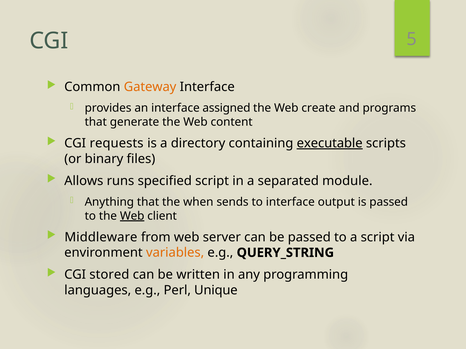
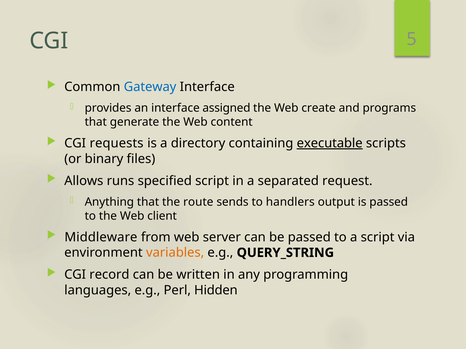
Gateway colour: orange -> blue (150, 87)
module: module -> request (347, 181)
when: when -> route (198, 202)
to interface: interface -> handlers (290, 202)
Web underline: present -> none (132, 216)
stored: stored -> record (109, 275)
Unique: Unique -> Hidden (216, 291)
